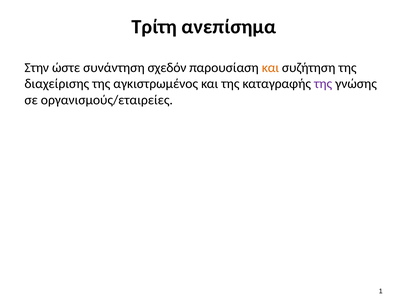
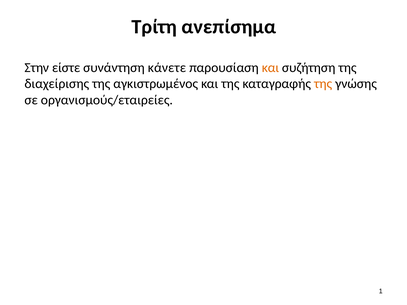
ώστε: ώστε -> είστε (66, 68)
σχεδόν: σχεδόν -> κάνετε (167, 68)
της colour: purple -> orange (323, 84)
